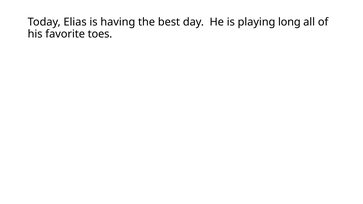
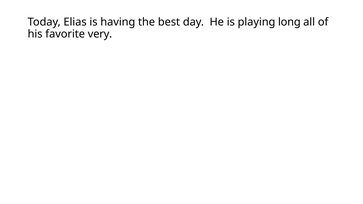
toes: toes -> very (100, 34)
